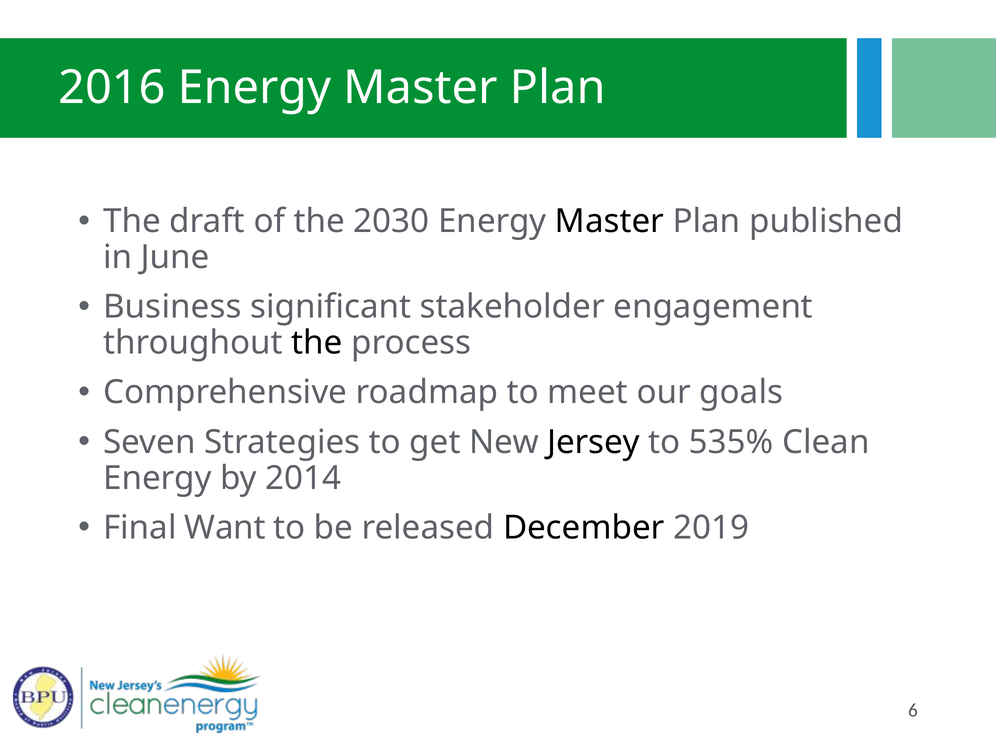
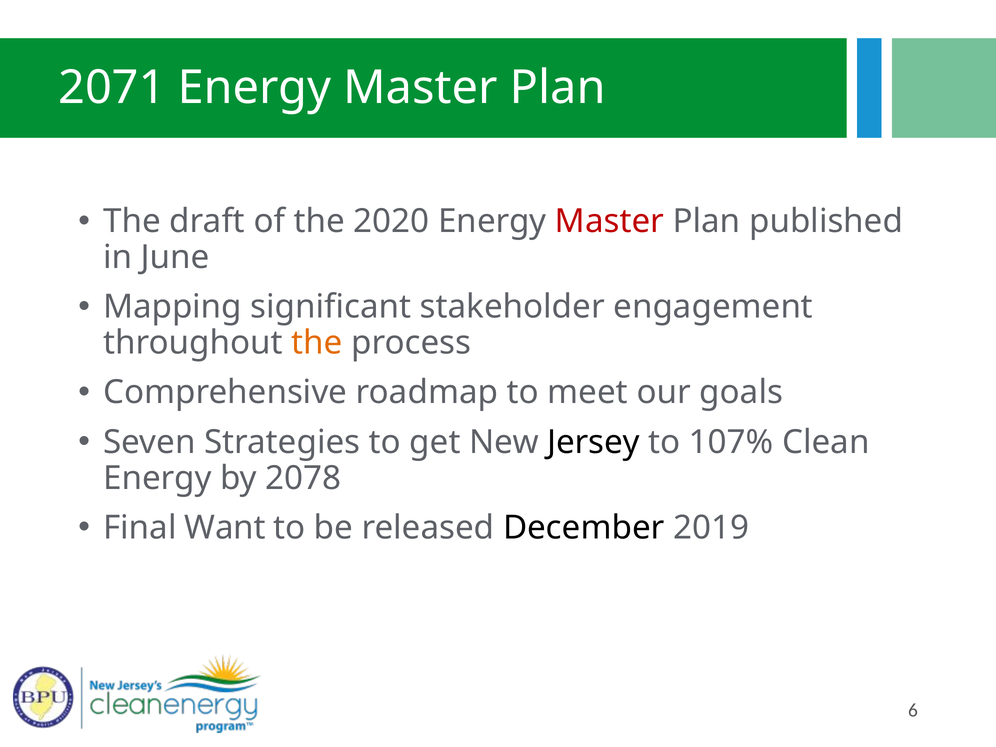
2016: 2016 -> 2071 (112, 88)
2030: 2030 -> 2020 (391, 221)
Master colour: black -> red (610, 221)
Business: Business -> Mapping (172, 307)
the colour: black -> orange (317, 343)
535%: 535% -> 107% (731, 442)
2014: 2014 -> 2078 (303, 478)
